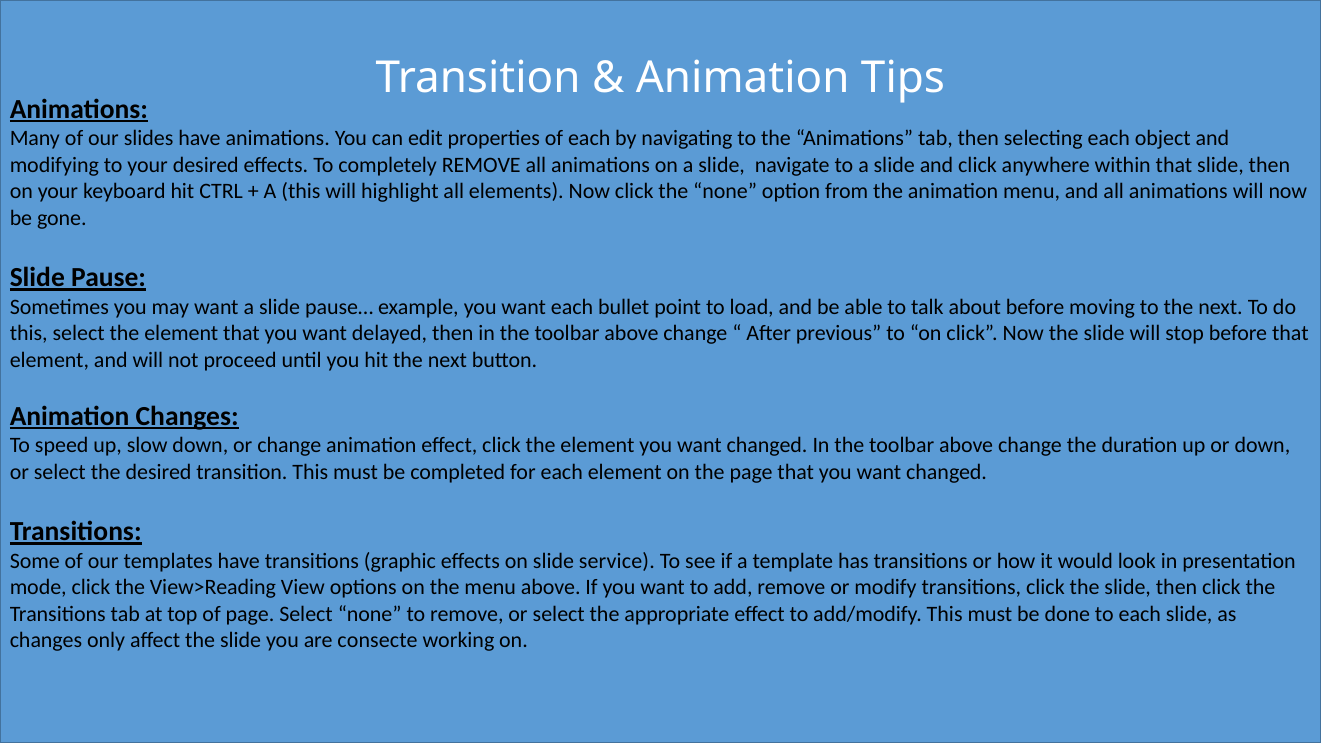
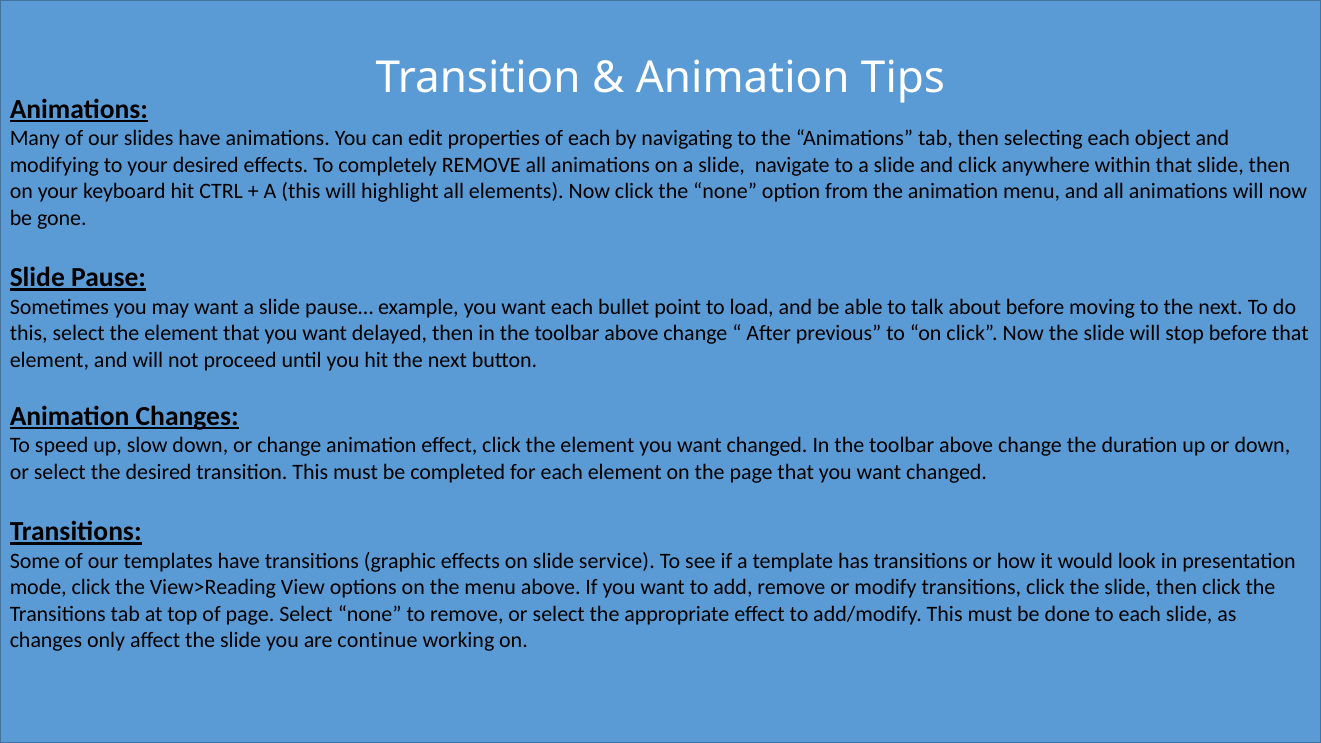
consecte: consecte -> continue (378, 640)
